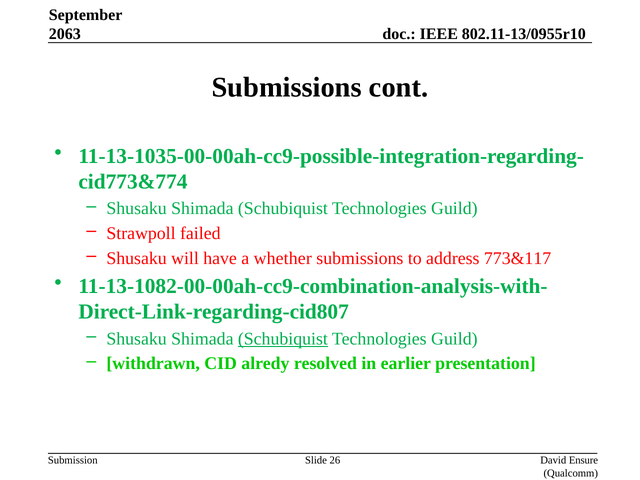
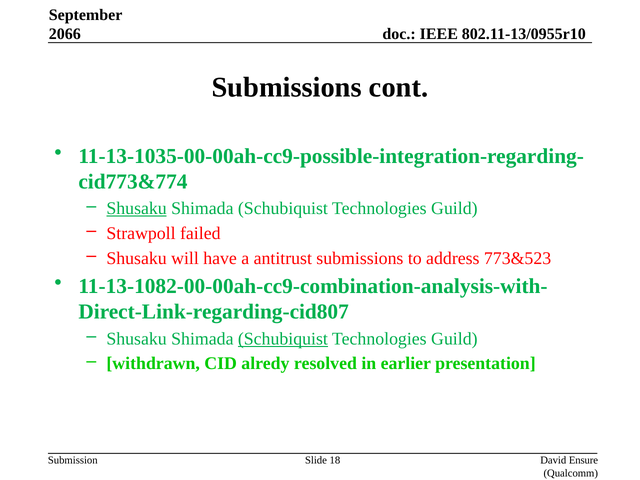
2063: 2063 -> 2066 (65, 34)
Shusaku underline: none -> present (137, 209)
whether: whether -> antitrust (283, 258)
773&117: 773&117 -> 773&523 (518, 258)
26: 26 -> 18 (335, 460)
